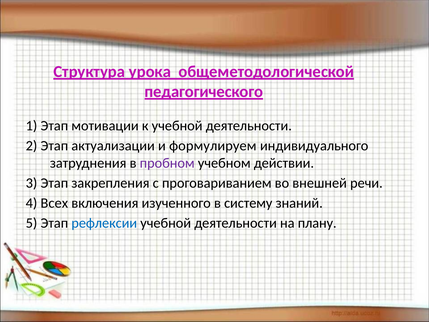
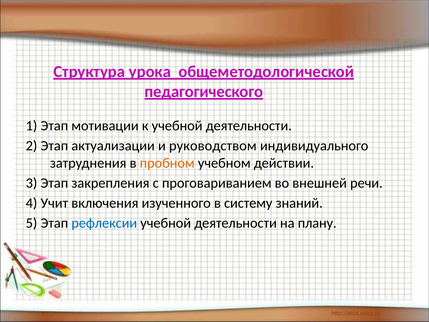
формулируем: формулируем -> руководством (213, 146)
пробном colour: purple -> orange (167, 163)
Всех: Всех -> Учит (54, 203)
